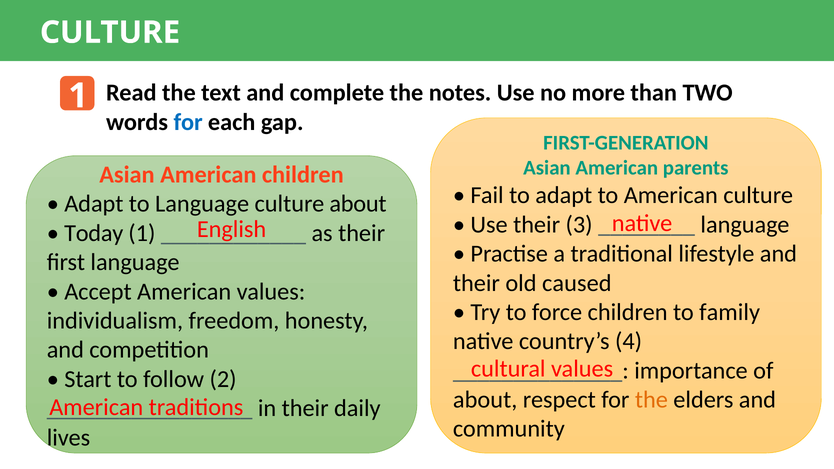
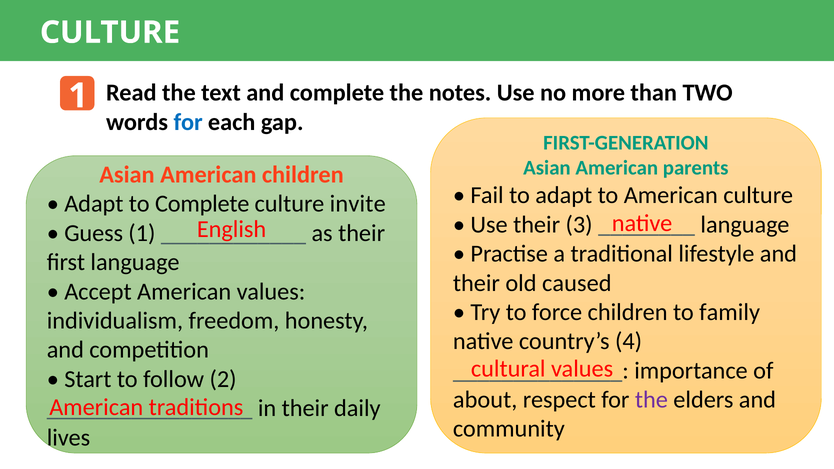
to Language: Language -> Complete (202, 204)
culture about: about -> invite (358, 204)
Today: Today -> Guess (94, 233)
the colour: orange -> purple (651, 400)
